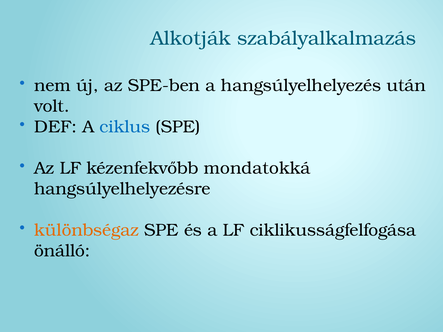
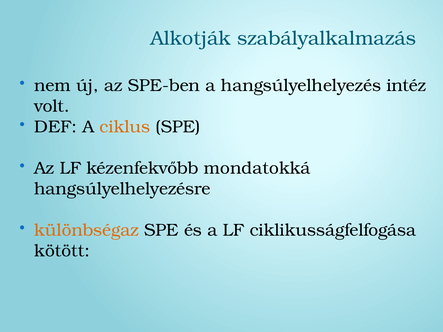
után: után -> intéz (406, 86)
ciklus colour: blue -> orange (125, 127)
önálló: önálló -> kötött (62, 251)
